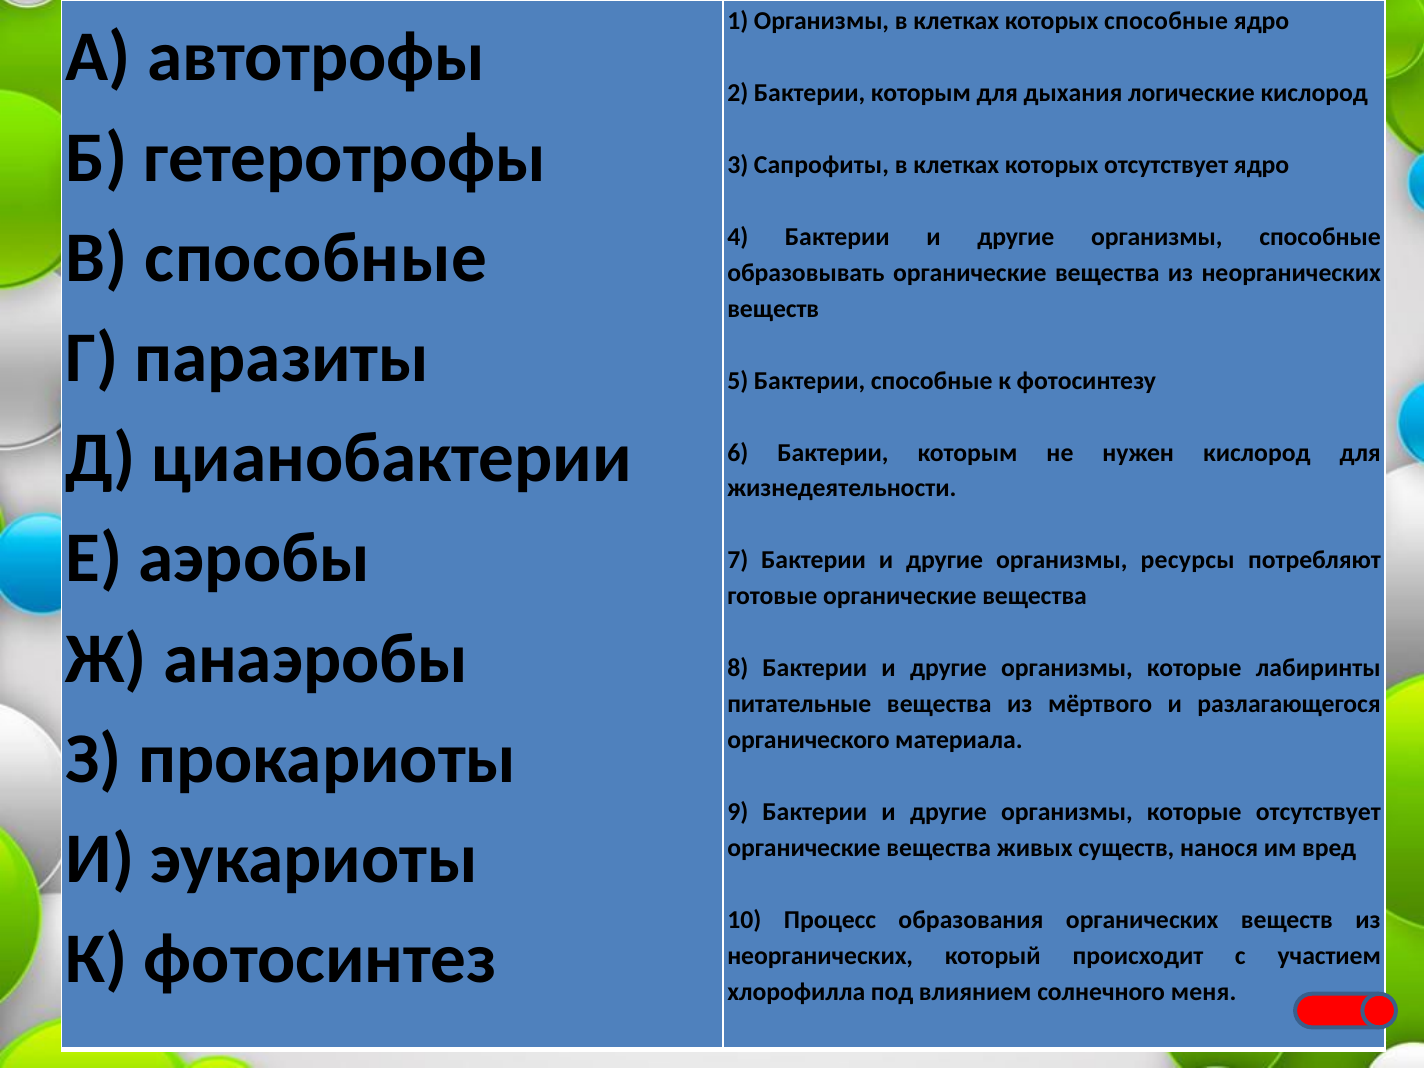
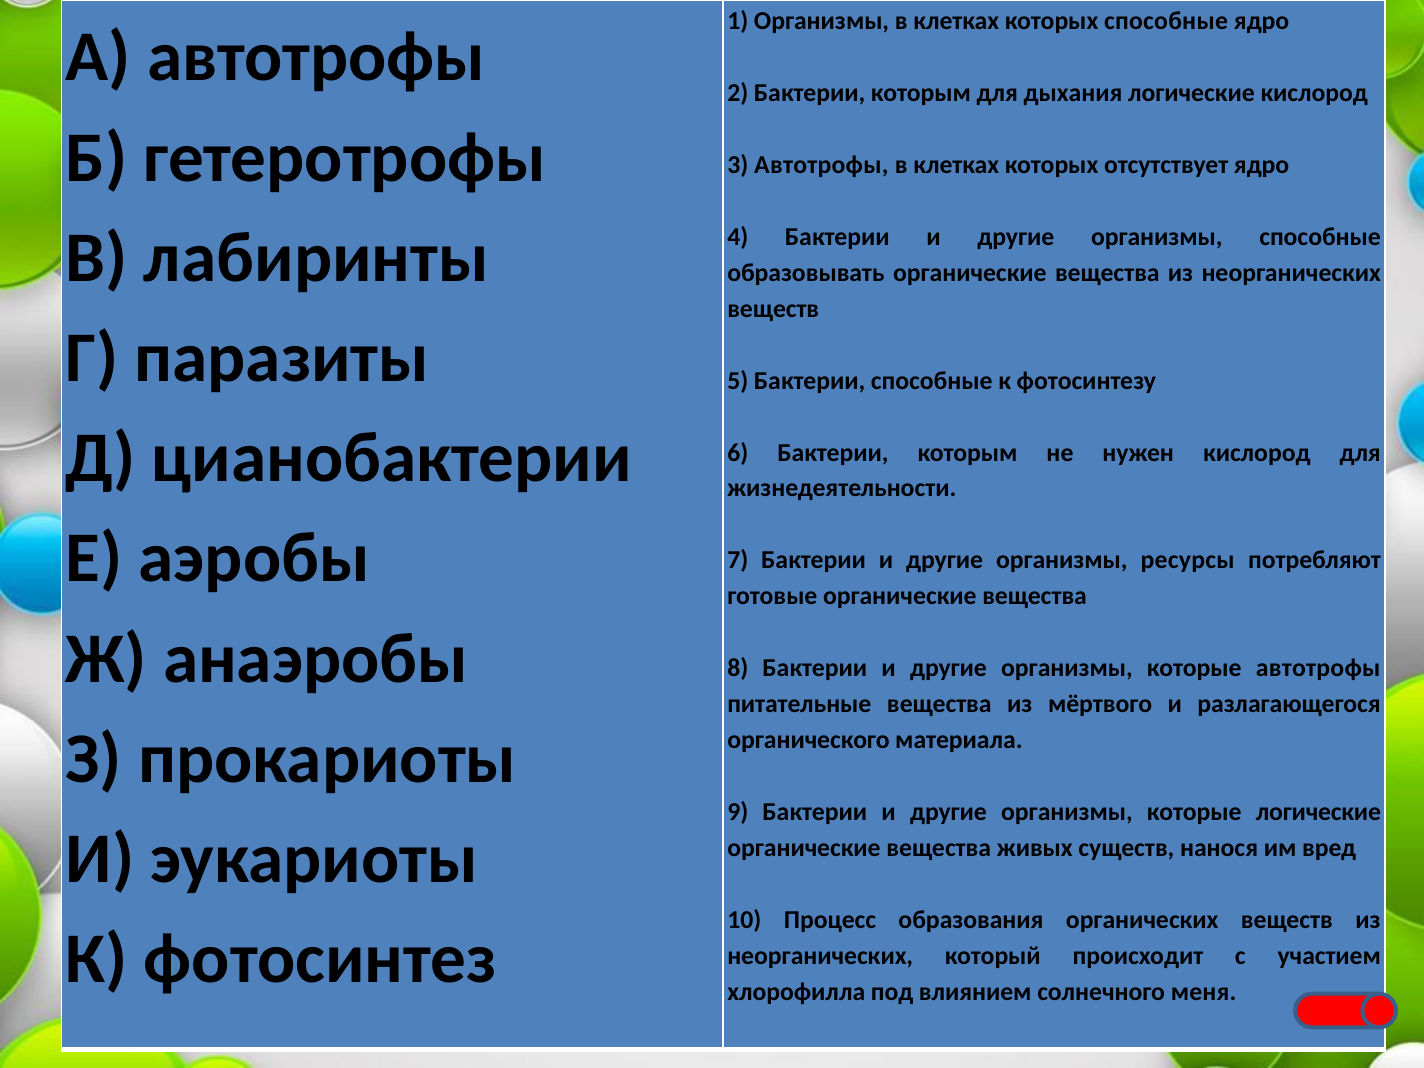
3 Сапрофиты: Сапрофиты -> Автотрофы (821, 165)
В способные: способные -> лабиринты (316, 258)
которые лабиринты: лабиринты -> автотрофы (1318, 668)
которые отсутствует: отсутствует -> логические (1318, 812)
